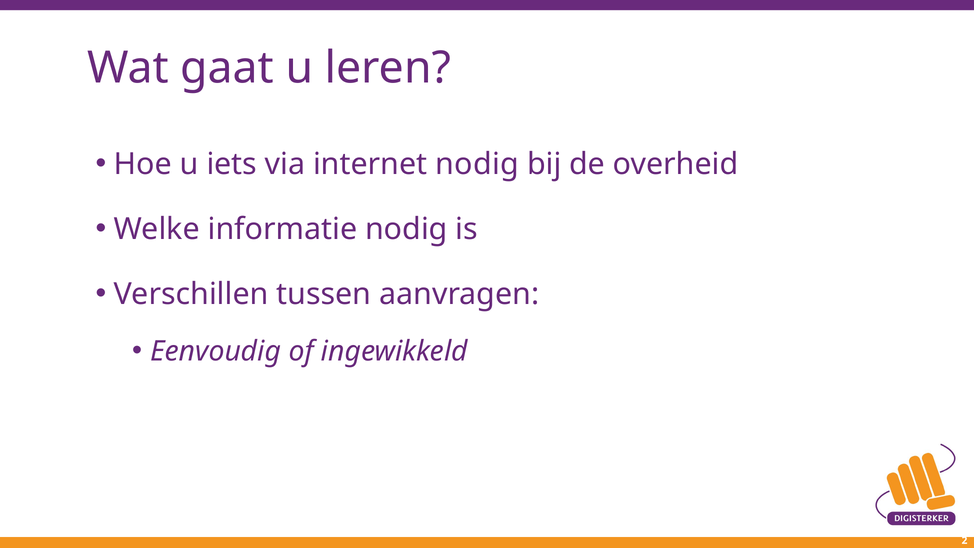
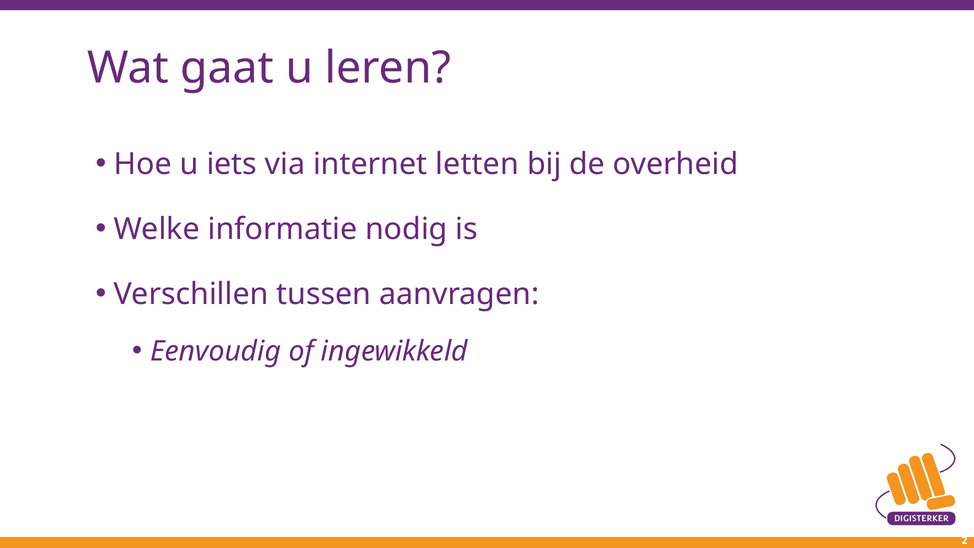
internet nodig: nodig -> letten (477, 164)
